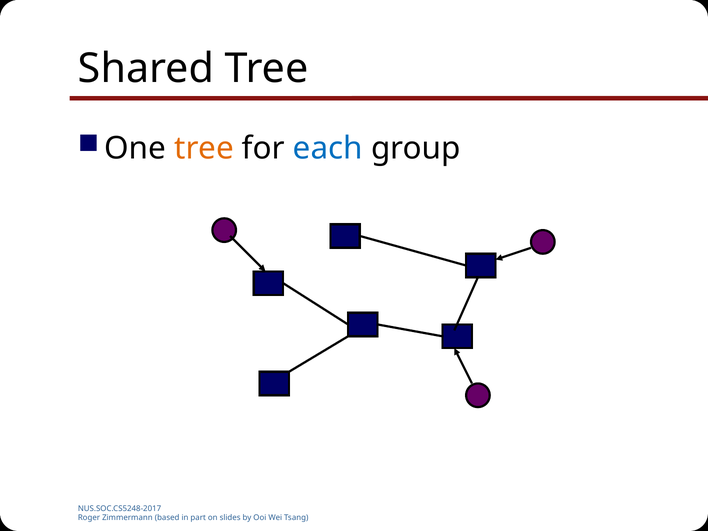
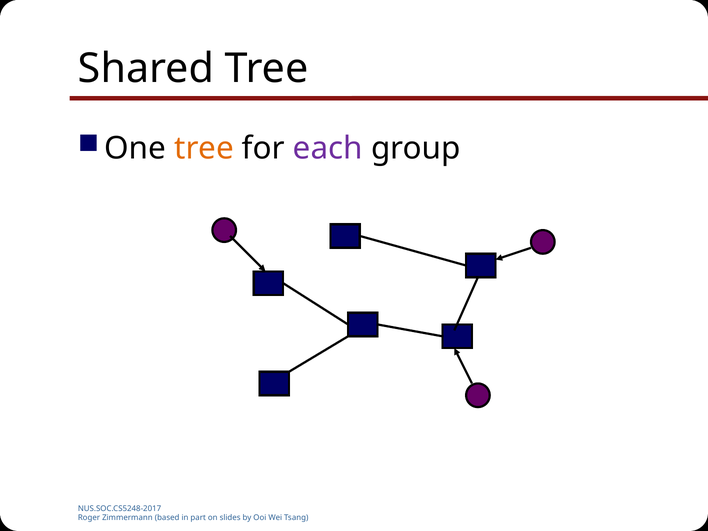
each colour: blue -> purple (328, 149)
